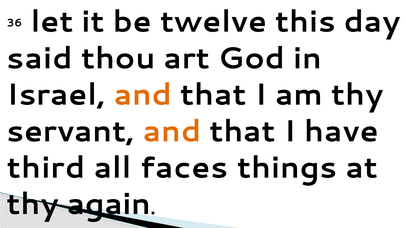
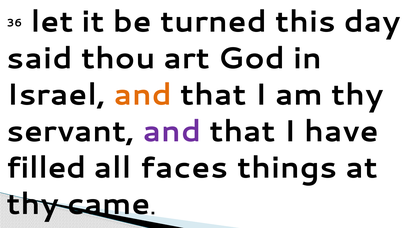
twelve: twelve -> turned (213, 22)
and colour: orange -> purple (172, 132)
third: third -> filled (46, 168)
again: again -> came (109, 205)
